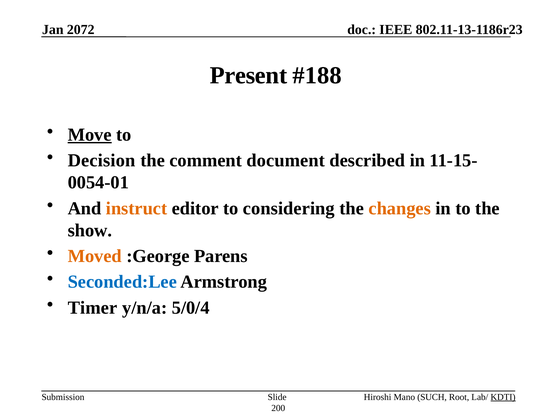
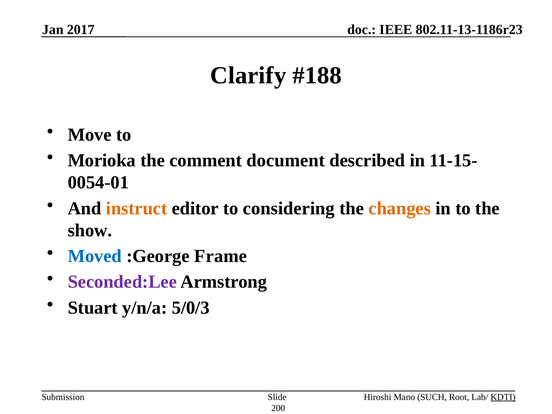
2072: 2072 -> 2017 (81, 29)
Present: Present -> Clarify (248, 75)
Move underline: present -> none (90, 135)
Decision: Decision -> Morioka (102, 160)
Moved colour: orange -> blue (95, 256)
Parens: Parens -> Frame (221, 256)
Seconded:Lee colour: blue -> purple (122, 282)
Timer: Timer -> Stuart (93, 308)
5/0/4: 5/0/4 -> 5/0/3 (191, 308)
